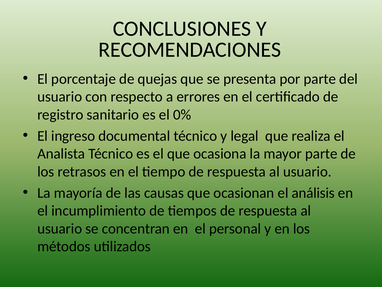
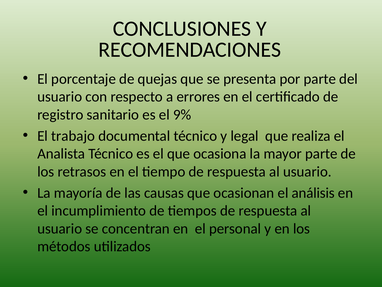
0%: 0% -> 9% (182, 114)
ingreso: ingreso -> trabajo (73, 136)
